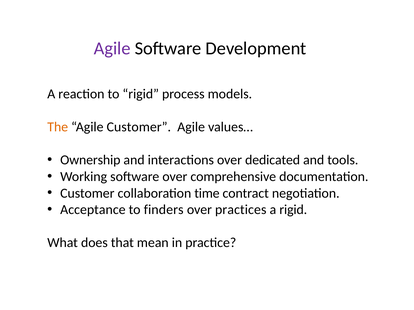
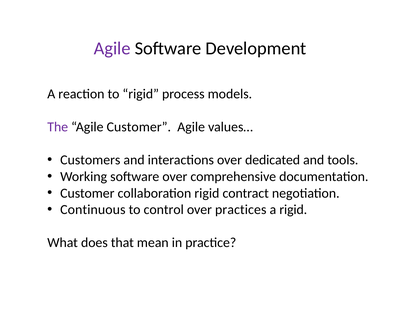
The colour: orange -> purple (58, 127)
Ownership: Ownership -> Customers (90, 160)
collaboration time: time -> rigid (207, 193)
Acceptance: Acceptance -> Continuous (93, 210)
finders: finders -> control (164, 210)
